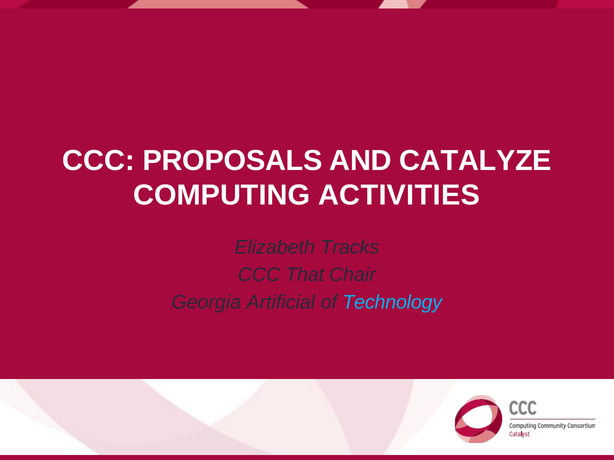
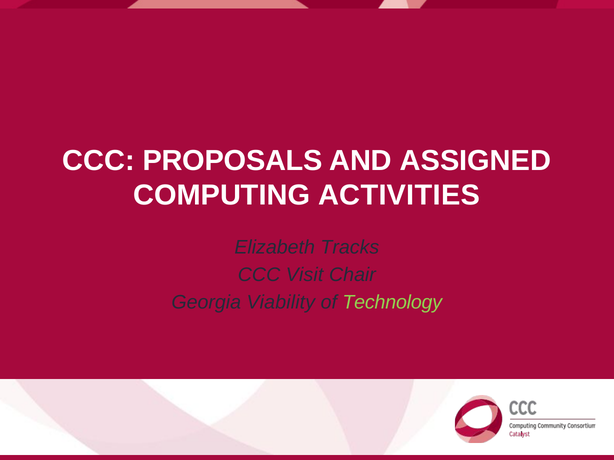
CATALYZE: CATALYZE -> ASSIGNED (475, 161)
That: That -> Visit (305, 275)
Artificial: Artificial -> Viability (281, 303)
Technology colour: light blue -> light green (392, 303)
